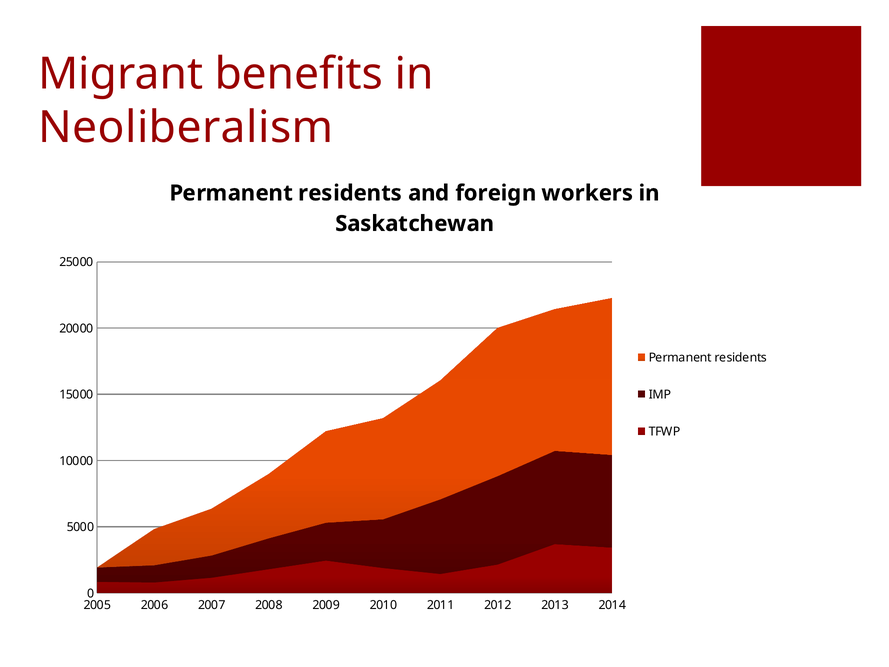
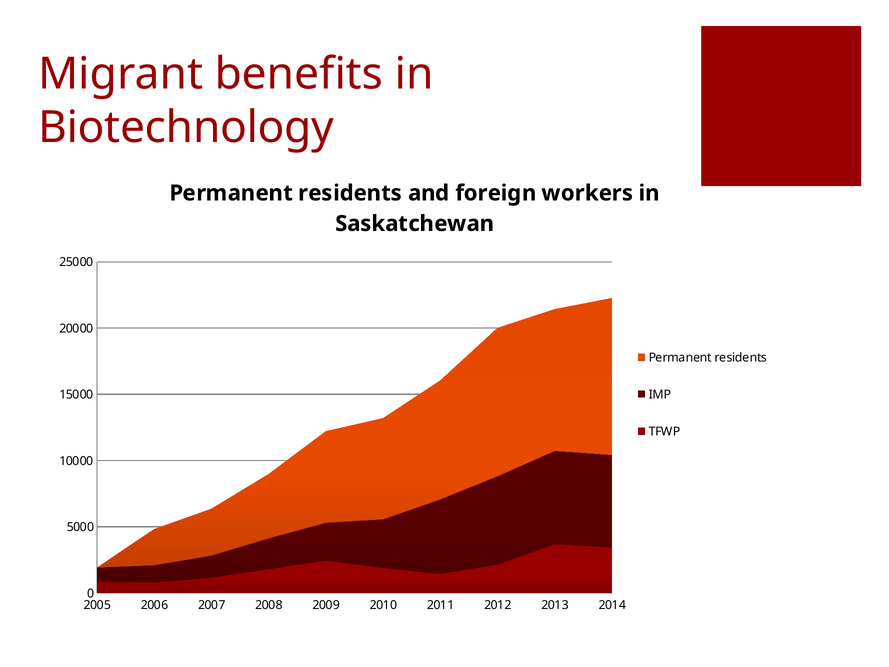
Neoliberalism: Neoliberalism -> Biotechnology (186, 128)
